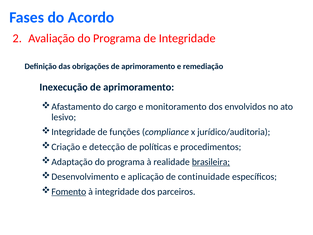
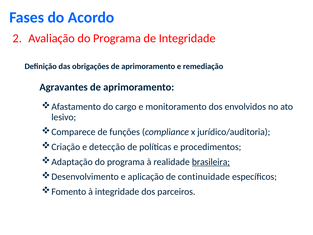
Inexecução: Inexecução -> Agravantes (64, 87)
Integridade: Integridade -> Comparece (73, 132)
Fomento underline: present -> none (69, 191)
